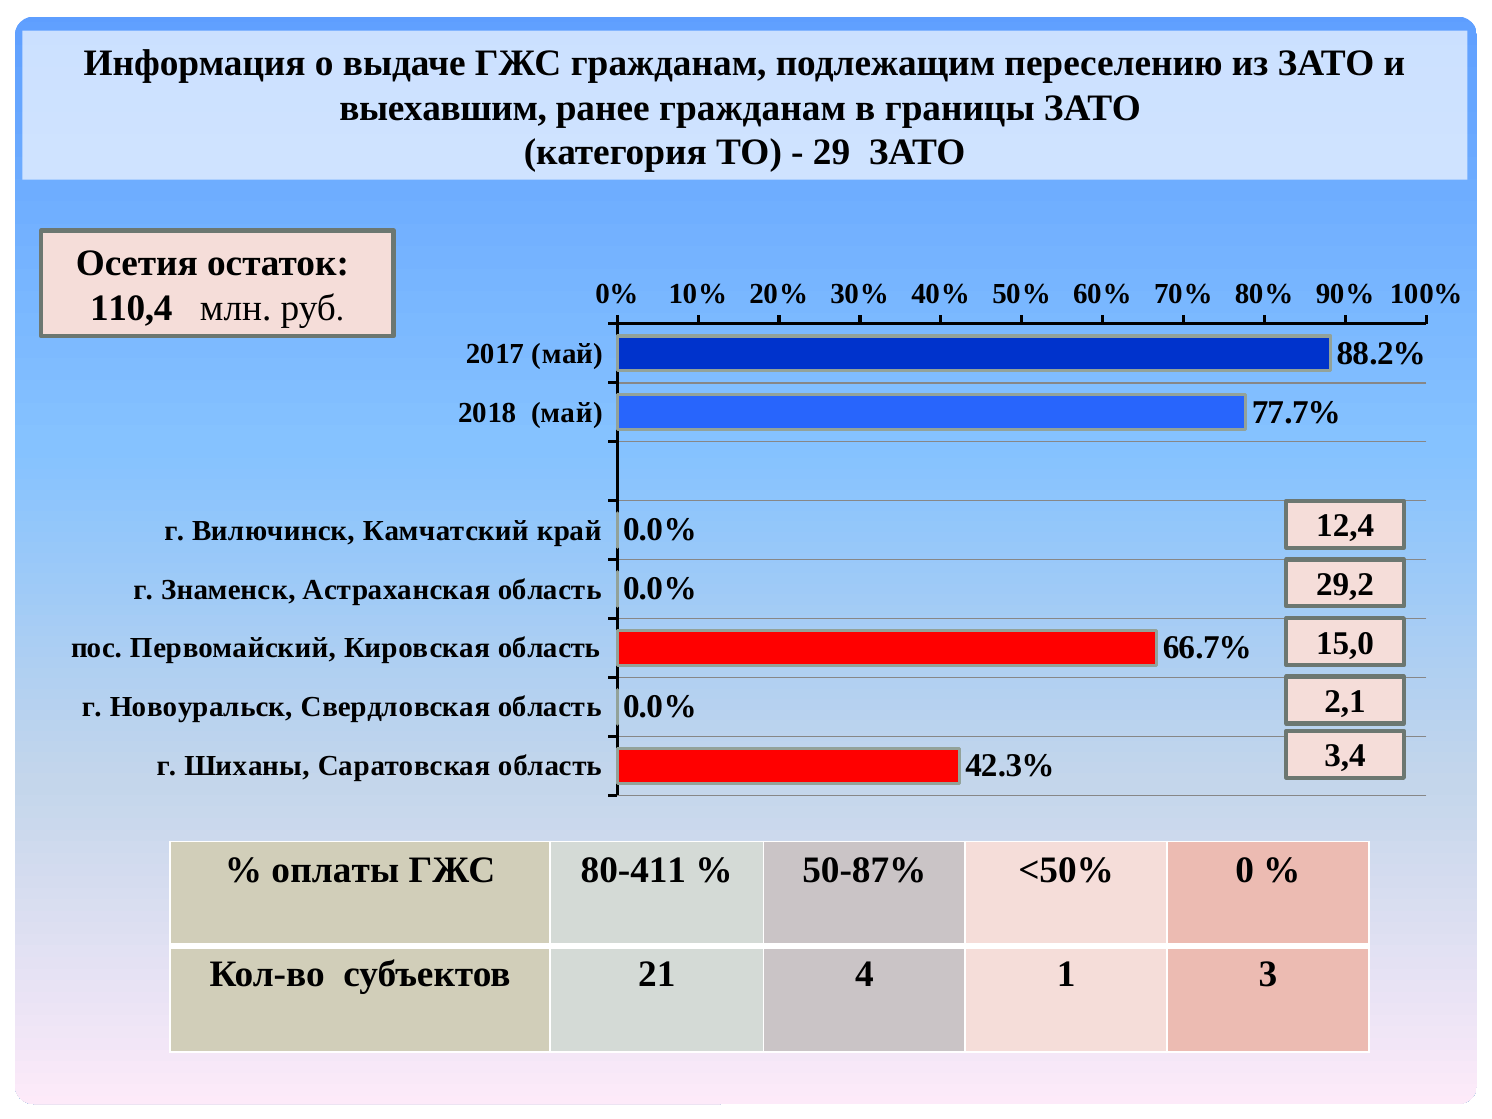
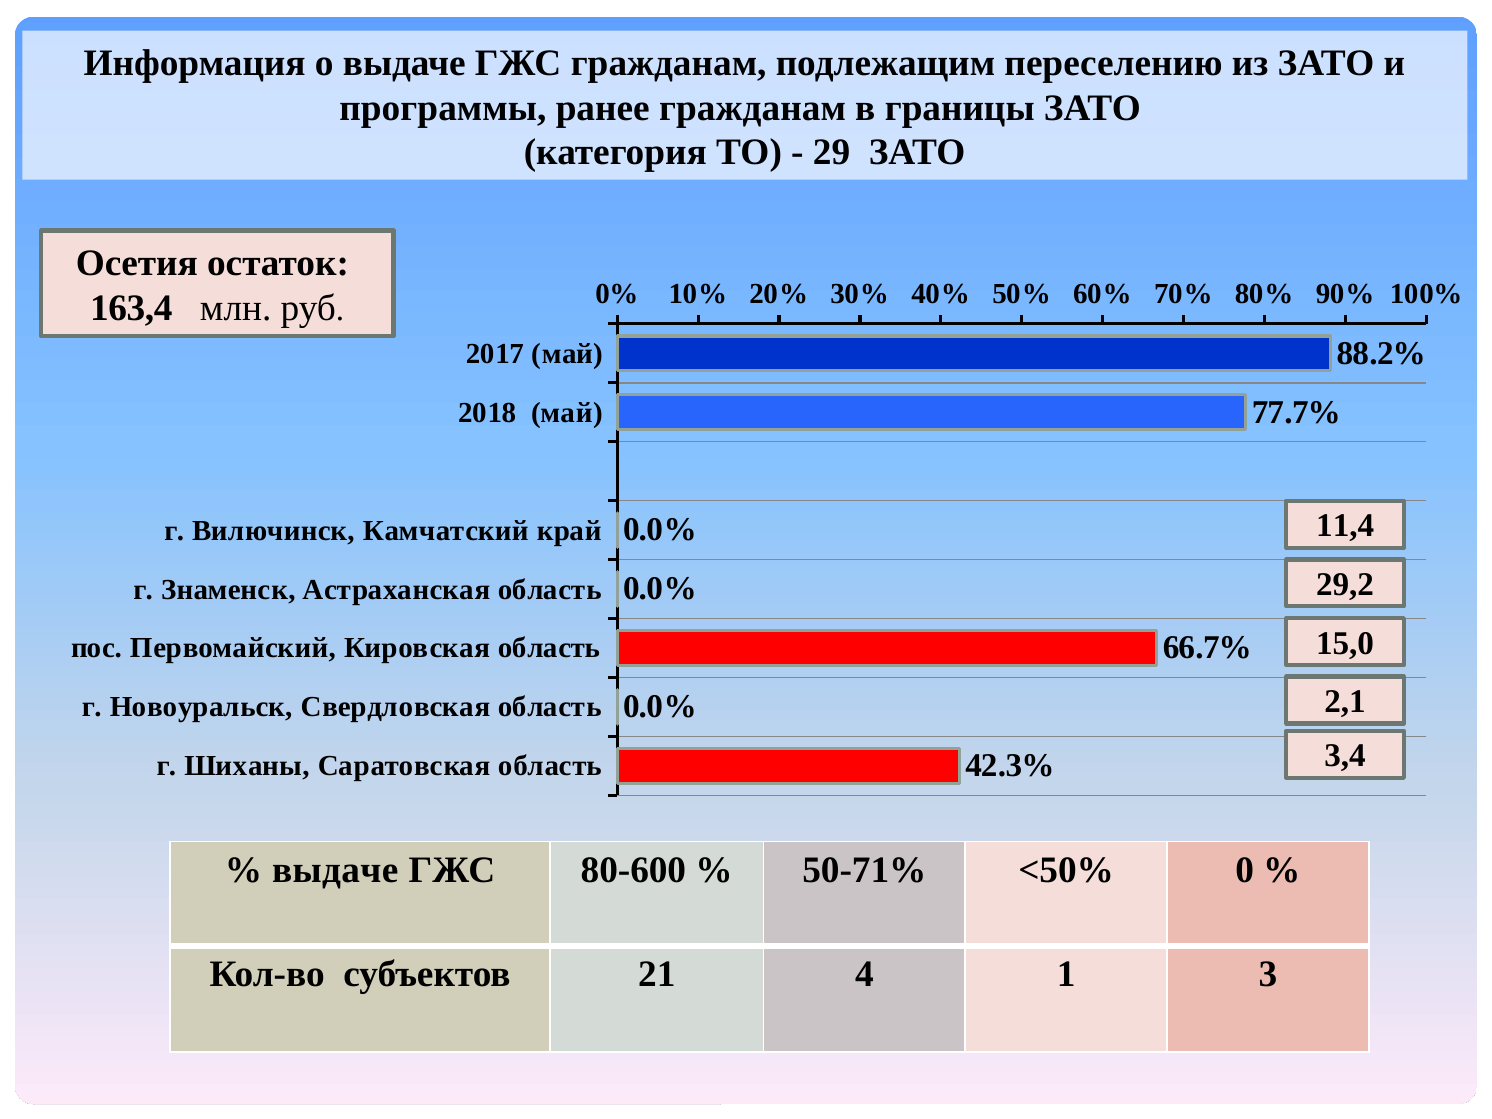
выехавшим: выехавшим -> программы (443, 108)
110,4: 110,4 -> 163,4 (131, 308)
12,4: 12,4 -> 11,4 (1345, 526)
оплаты: оплаты -> выдаче (335, 870)
80-411: 80-411 -> 80-600 (633, 870)
50-87%: 50-87% -> 50-71% (864, 870)
